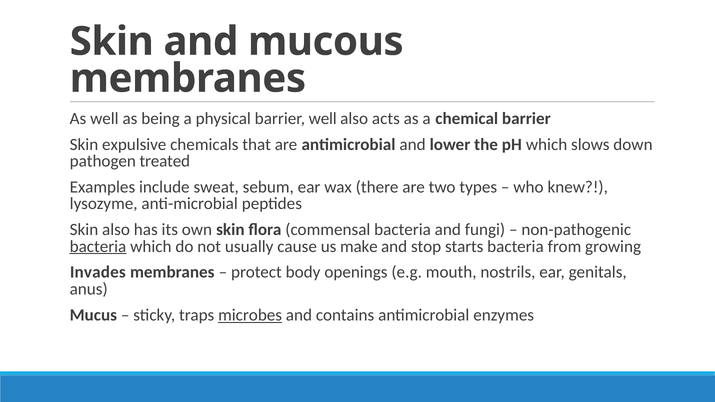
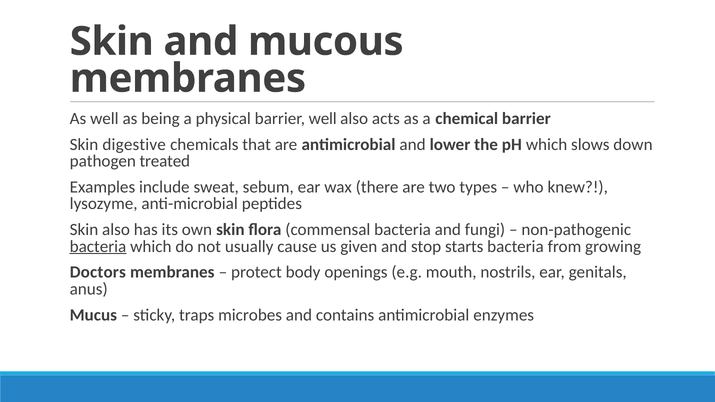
expulsive: expulsive -> digestive (134, 145)
make: make -> given (359, 246)
Invades: Invades -> Doctors (98, 272)
microbes underline: present -> none (250, 315)
